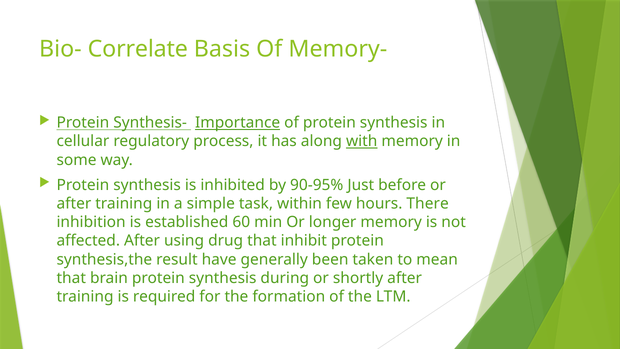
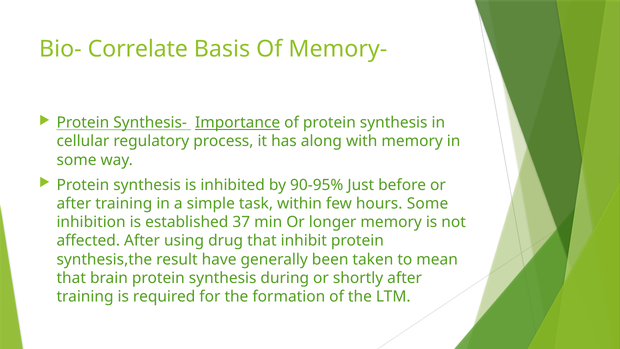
with underline: present -> none (362, 141)
hours There: There -> Some (428, 203)
60: 60 -> 37 (241, 222)
